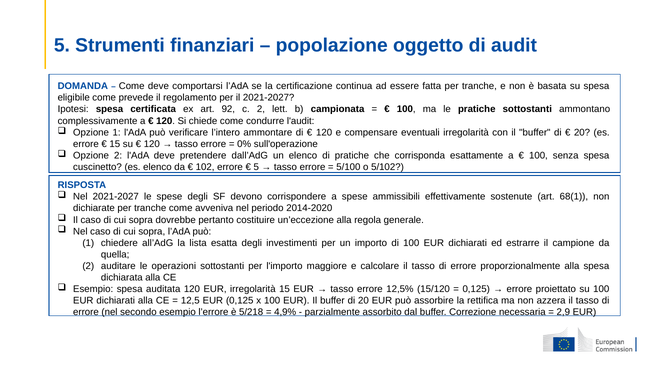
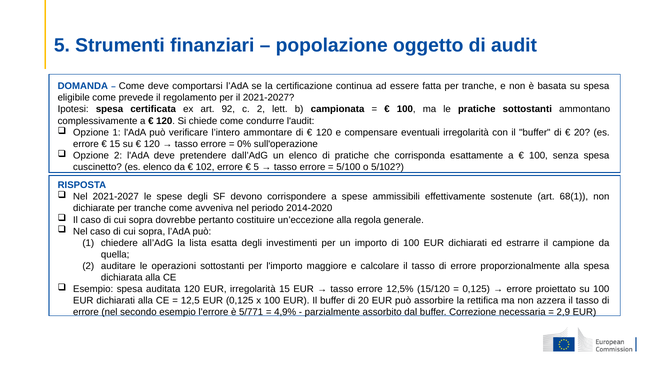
5/218: 5/218 -> 5/771 (251, 312)
